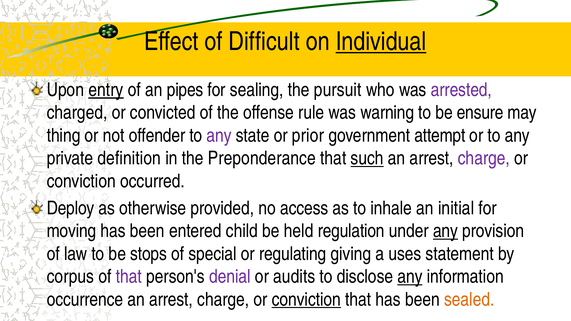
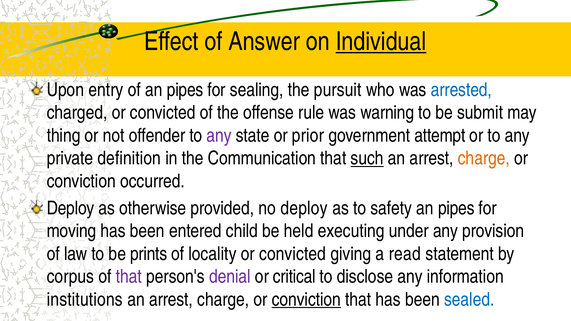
Difficult: Difficult -> Answer (264, 41)
entry underline: present -> none (106, 90)
arrested colour: purple -> blue (461, 90)
ensure: ensure -> submit (480, 113)
Preponderance: Preponderance -> Communication (262, 158)
charge colour: purple -> orange (484, 158)
no access: access -> deploy (304, 208)
inhale: inhale -> safety (391, 208)
initial: initial -> pipes (456, 208)
regulation: regulation -> executing (351, 231)
any underline: present -> none (446, 231)
stops: stops -> prints (149, 254)
special: special -> locality (212, 254)
regulating: regulating -> convicted (293, 254)
uses: uses -> read (405, 254)
audits: audits -> critical (294, 277)
any underline: present -> none (410, 277)
occurrence: occurrence -> institutions (85, 300)
sealed colour: orange -> blue (469, 300)
